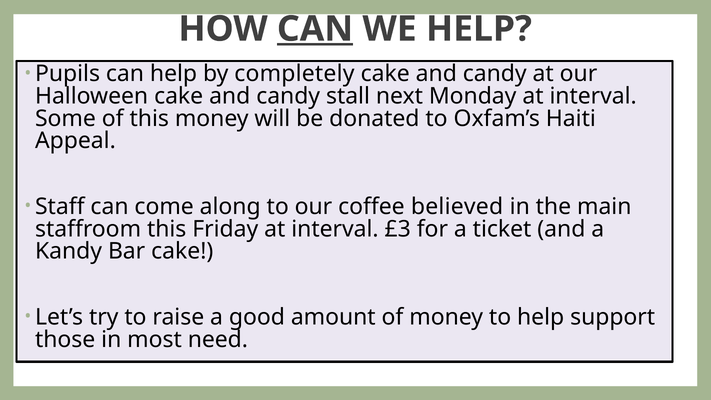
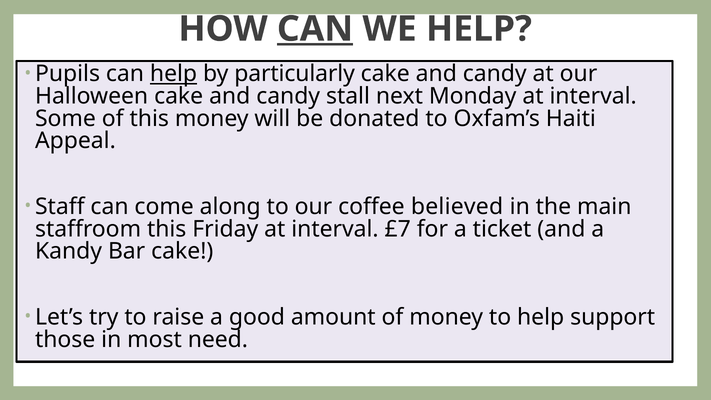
help underline: none -> present (174, 74)
completely: completely -> particularly (295, 74)
£3: £3 -> £7 (398, 229)
